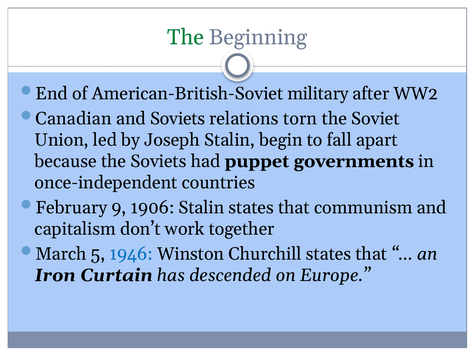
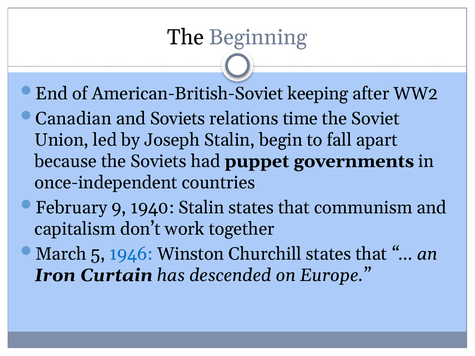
The colour: green -> black (186, 37)
military: military -> keeping (318, 94)
torn: torn -> time (300, 119)
1906: 1906 -> 1940 (152, 208)
